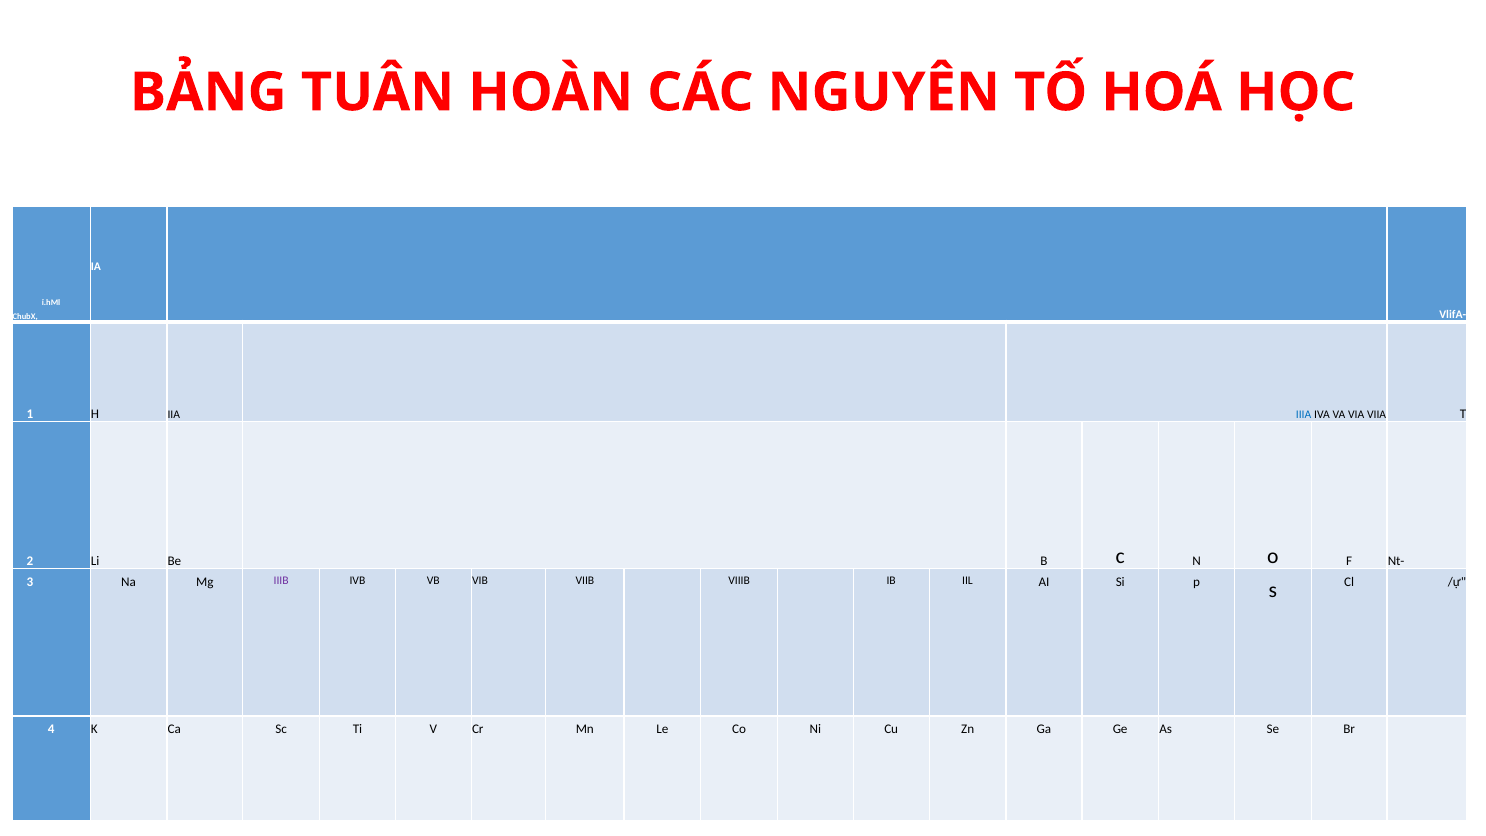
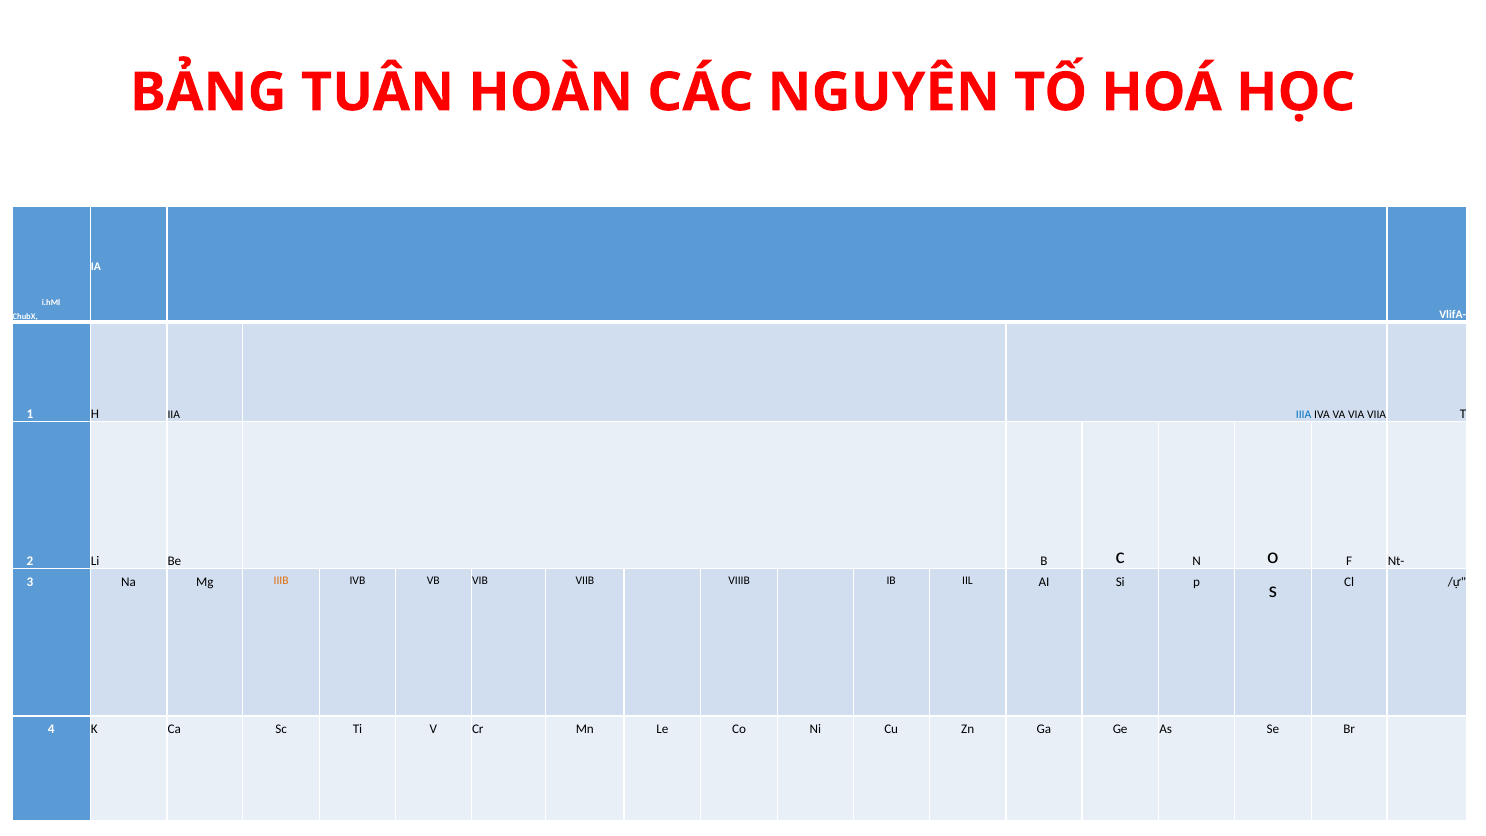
IIIB colour: purple -> orange (281, 581)
